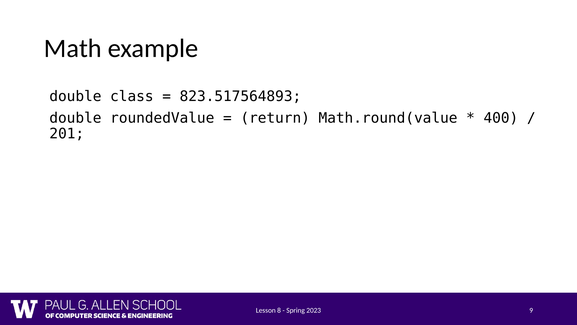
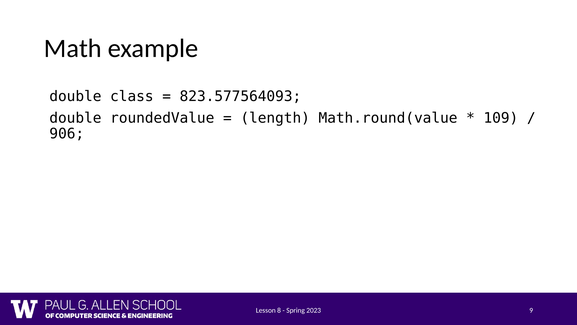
823.517564893: 823.517564893 -> 823.577564093 (240, 96)
return: return -> length (275, 118)
400: 400 -> 109 (501, 118)
201: 201 -> 906 (67, 133)
